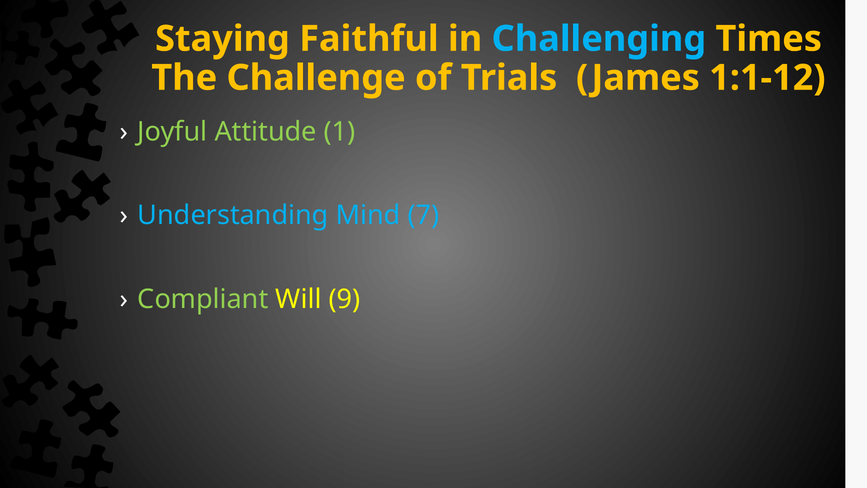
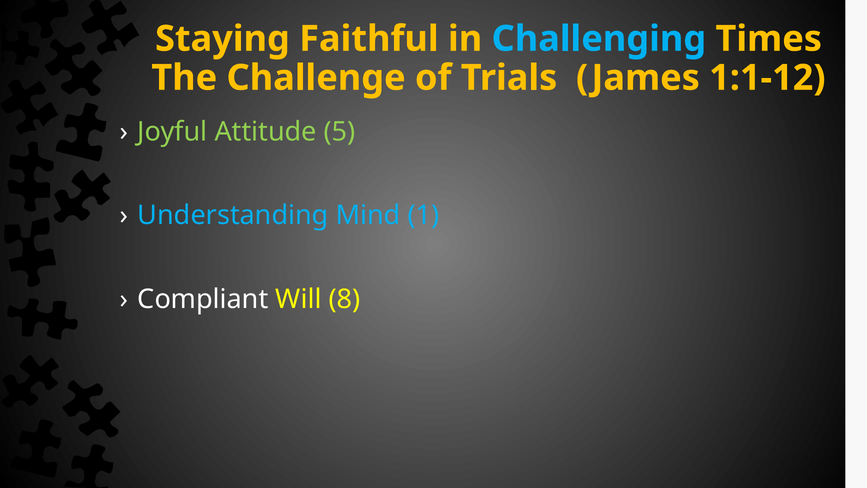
1: 1 -> 5 (340, 132)
7: 7 -> 1 (424, 215)
Compliant colour: light green -> white (203, 299)
9: 9 -> 8 (345, 299)
